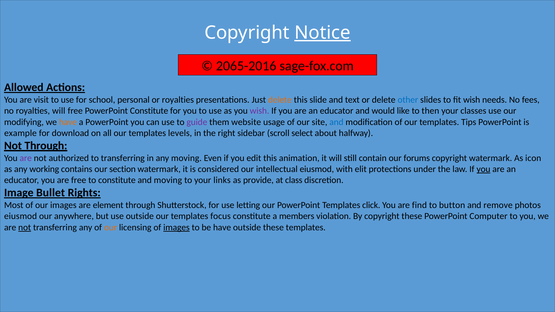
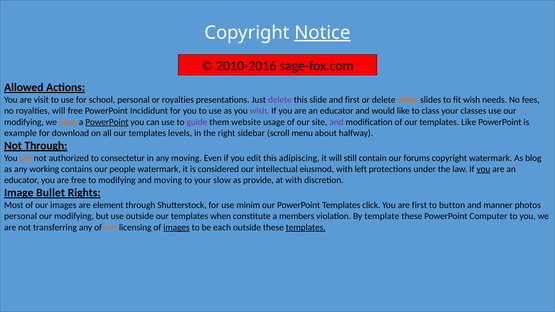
2065-2016: 2065-2016 -> 2010-2016 (246, 66)
delete colour: orange -> purple (280, 100)
and text: text -> first (352, 100)
other colour: blue -> orange (408, 100)
PowerPoint Constitute: Constitute -> Incididunt (149, 111)
then: then -> class (430, 111)
PowerPoint underline: none -> present (107, 122)
and colour: blue -> purple (336, 122)
templates Tips: Tips -> Like (469, 122)
select: select -> menu (302, 133)
are colour: purple -> orange (26, 158)
to transferring: transferring -> consectetur (123, 158)
animation: animation -> adipiscing (299, 158)
icon: icon -> blog (533, 158)
section: section -> people (122, 169)
elit: elit -> left (361, 169)
to constitute: constitute -> modifying (117, 180)
links: links -> slow (222, 180)
at class: class -> with (294, 180)
letting: letting -> minim (248, 205)
are find: find -> first (419, 205)
remove: remove -> manner (498, 205)
eiusmod: eiusmod -> personal (21, 216)
anywhere: anywhere -> modifying (74, 216)
focus: focus -> when (221, 216)
By copyright: copyright -> template (382, 216)
not underline: present -> none (25, 227)
be have: have -> each (222, 227)
templates underline: none -> present (306, 227)
